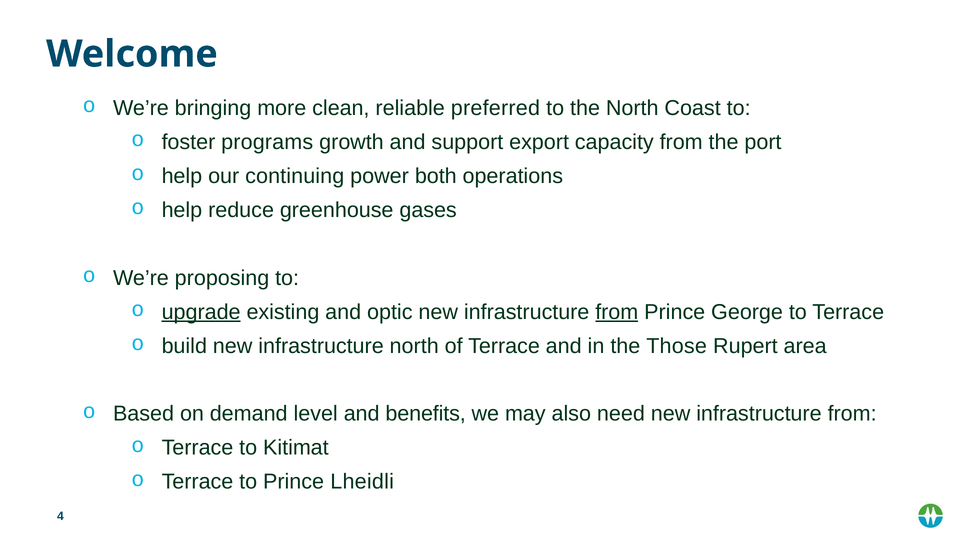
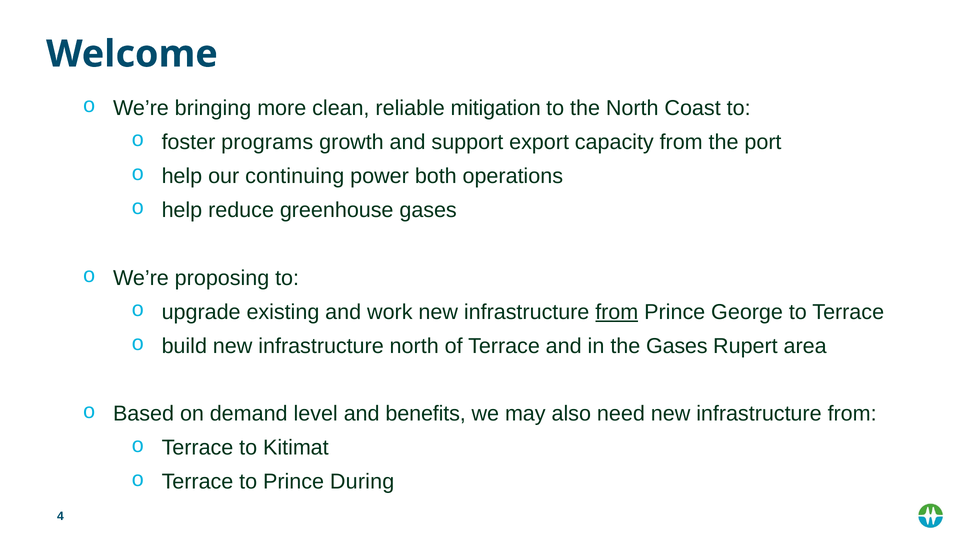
preferred: preferred -> mitigation (496, 108)
upgrade underline: present -> none (201, 312)
optic: optic -> work (390, 312)
the Those: Those -> Gases (677, 346)
Lheidli: Lheidli -> During (362, 482)
